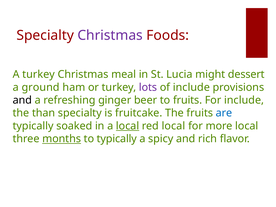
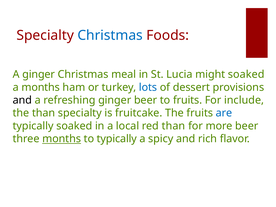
Christmas colour: purple -> blue (110, 35)
A turkey: turkey -> ginger (39, 74)
might dessert: dessert -> soaked (246, 74)
a ground: ground -> months (41, 87)
lots colour: purple -> blue (148, 87)
of include: include -> dessert (191, 87)
local underline: present -> none (128, 126)
red local: local -> than (173, 126)
more local: local -> beer (247, 126)
